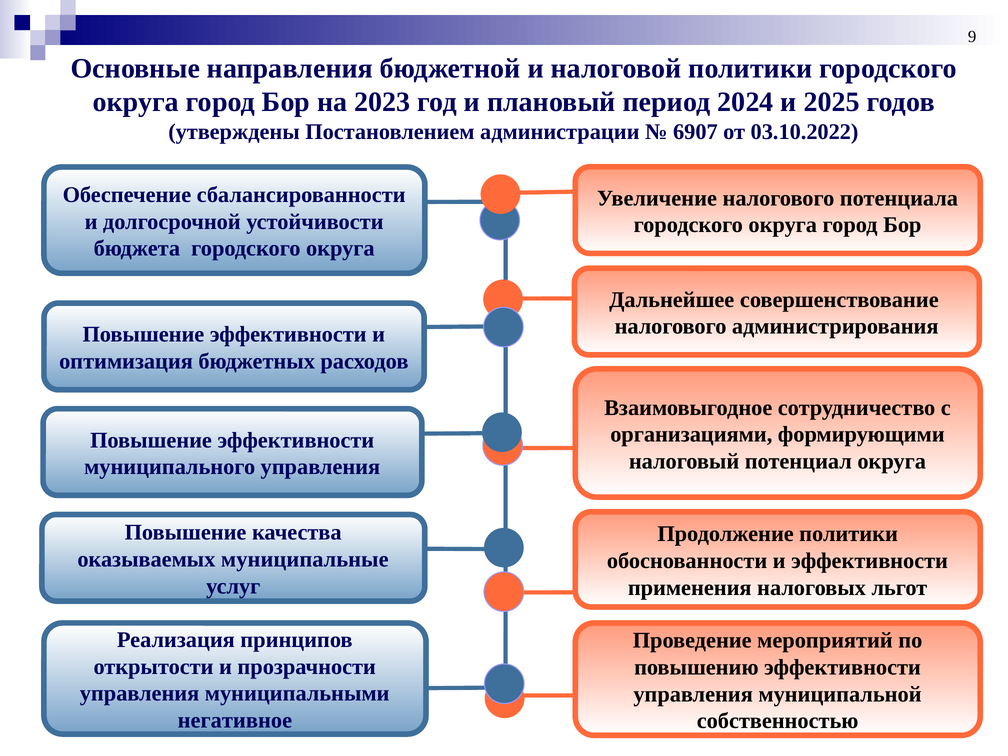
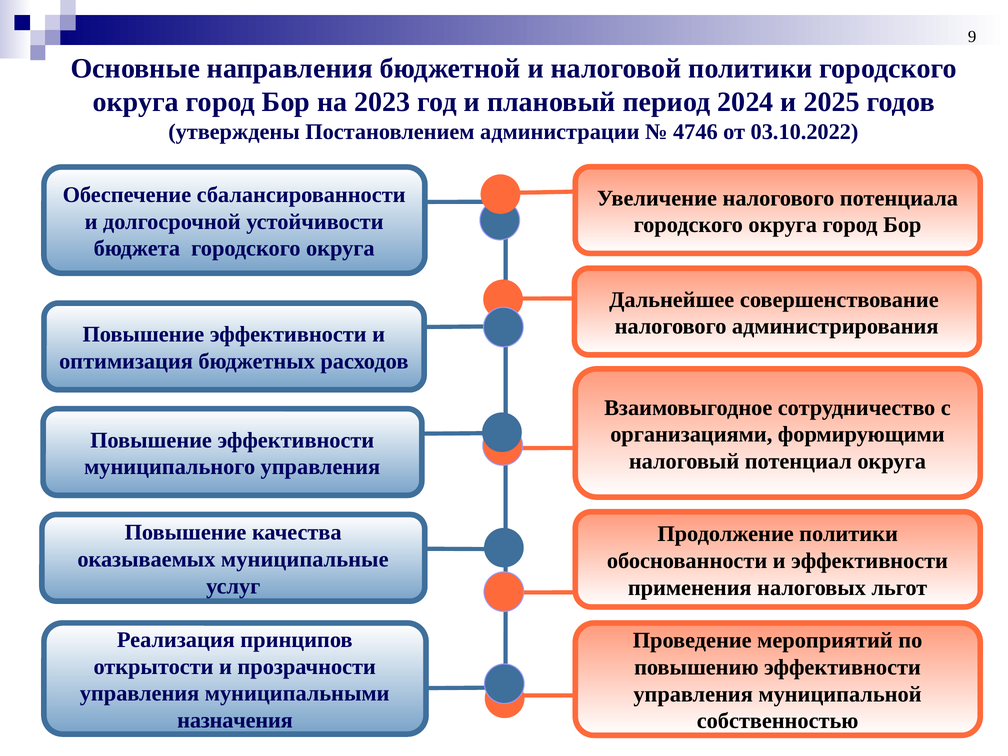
6907: 6907 -> 4746 (695, 132)
негативное: негативное -> назначения (235, 720)
